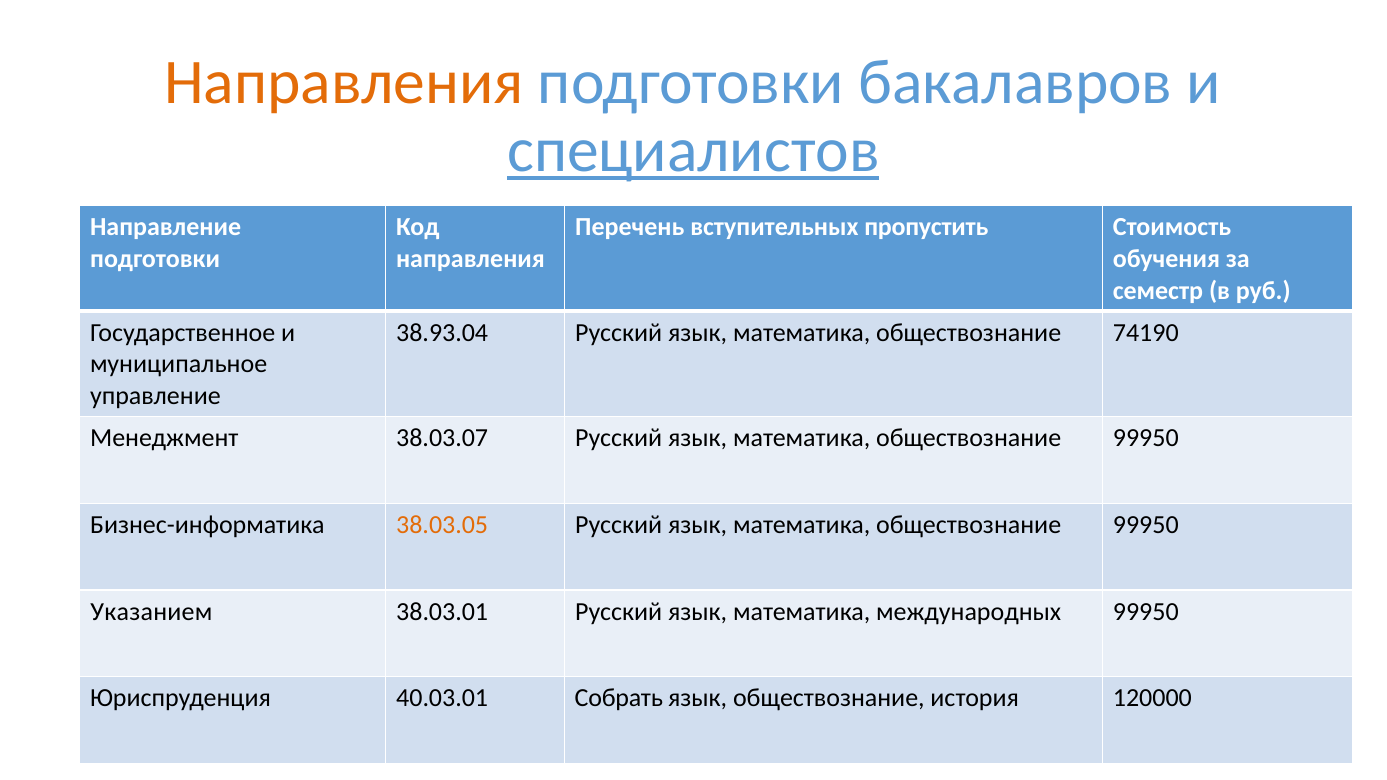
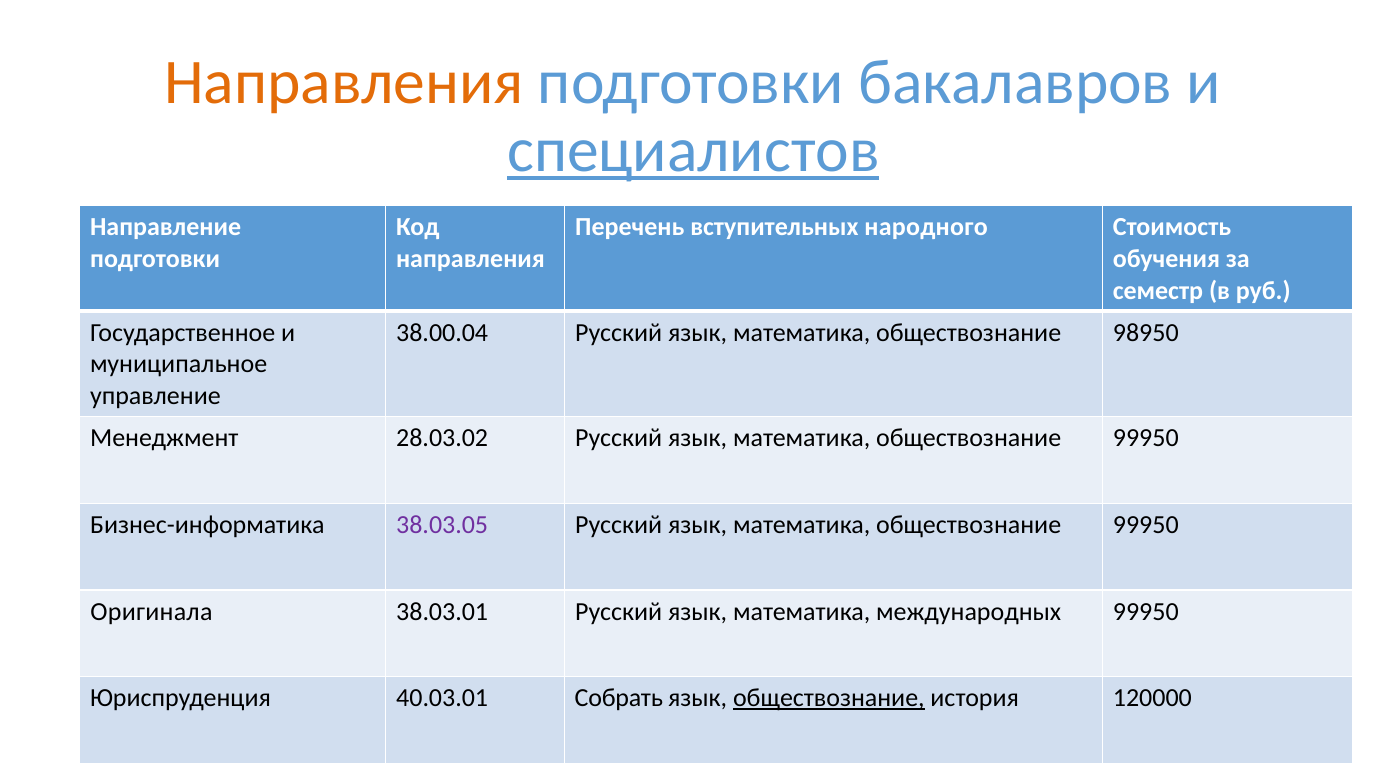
пропустить: пропустить -> народного (926, 227)
38.93.04: 38.93.04 -> 38.00.04 (442, 333)
74190: 74190 -> 98950 (1146, 333)
38.03.07: 38.03.07 -> 28.03.02 (442, 438)
38.03.05 colour: orange -> purple (442, 525)
Указанием: Указанием -> Оригинала (151, 612)
обществознание underline: none -> present (829, 698)
